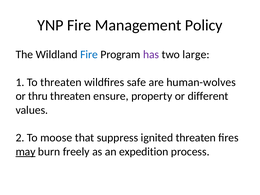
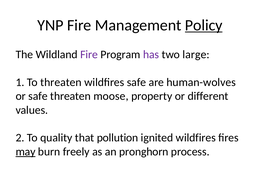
Policy underline: none -> present (204, 25)
Fire colour: blue -> purple (89, 55)
or thru: thru -> safe (38, 96)
ensure: ensure -> moose (111, 96)
moose: moose -> quality (56, 138)
suppress: suppress -> pollution (118, 138)
ignited threaten: threaten -> wildfires (196, 138)
expedition: expedition -> pronghorn (144, 152)
